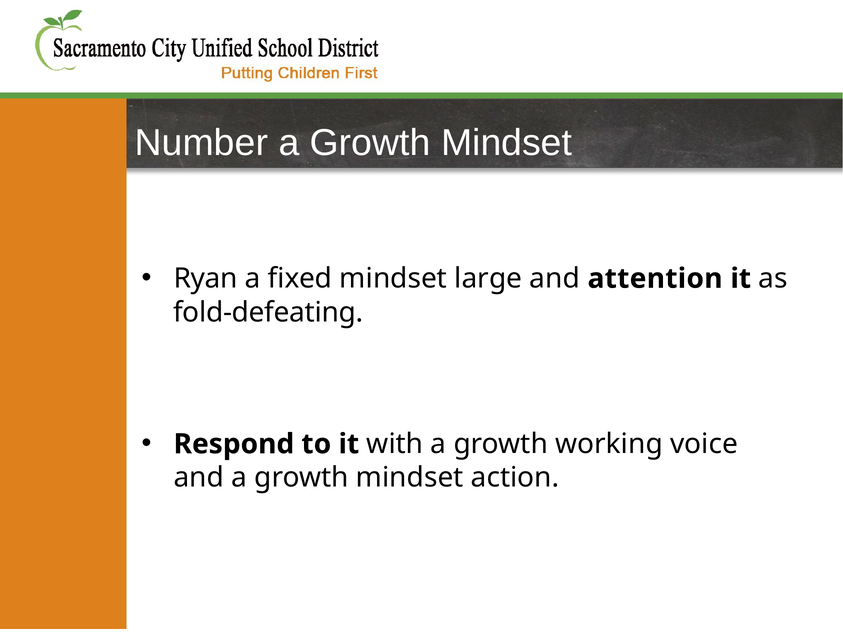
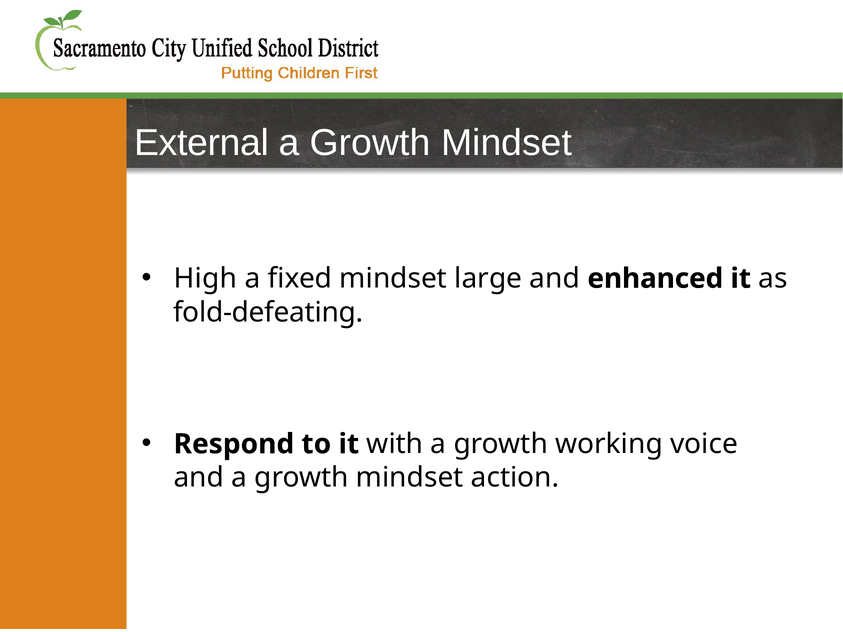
Number: Number -> External (202, 143)
Ryan: Ryan -> High (205, 279)
attention: attention -> enhanced (655, 279)
